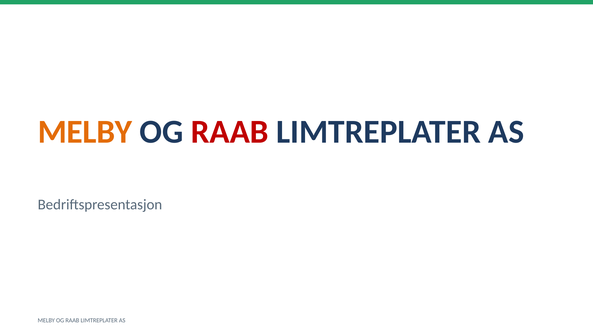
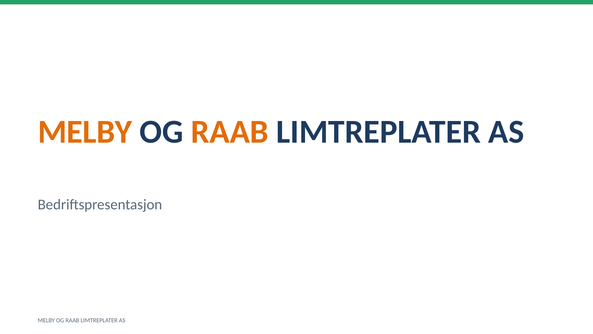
RAAB colour: red -> orange (230, 132)
